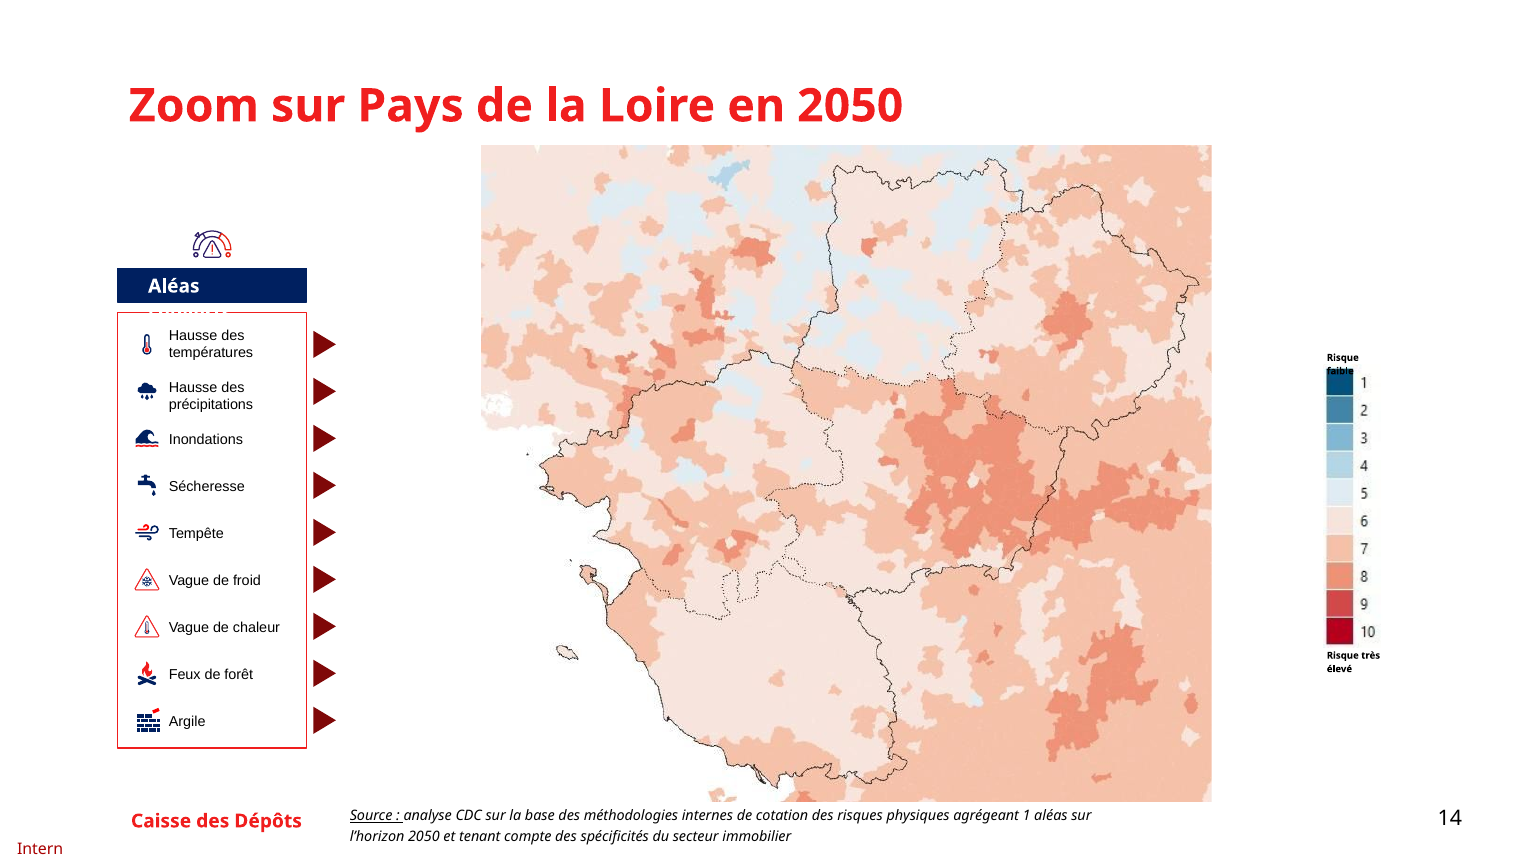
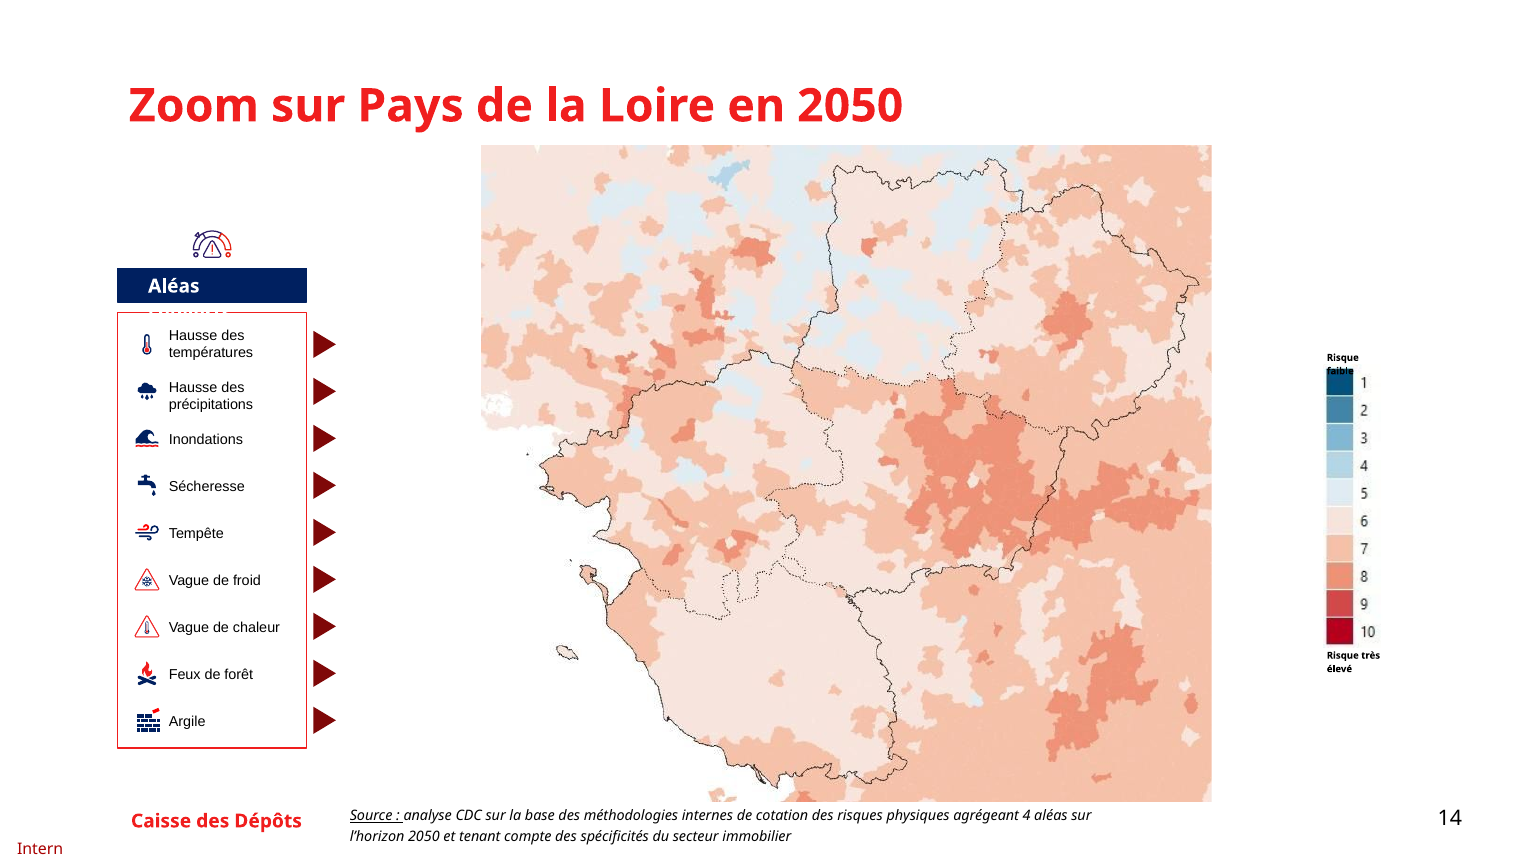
1: 1 -> 4 (1027, 816)
